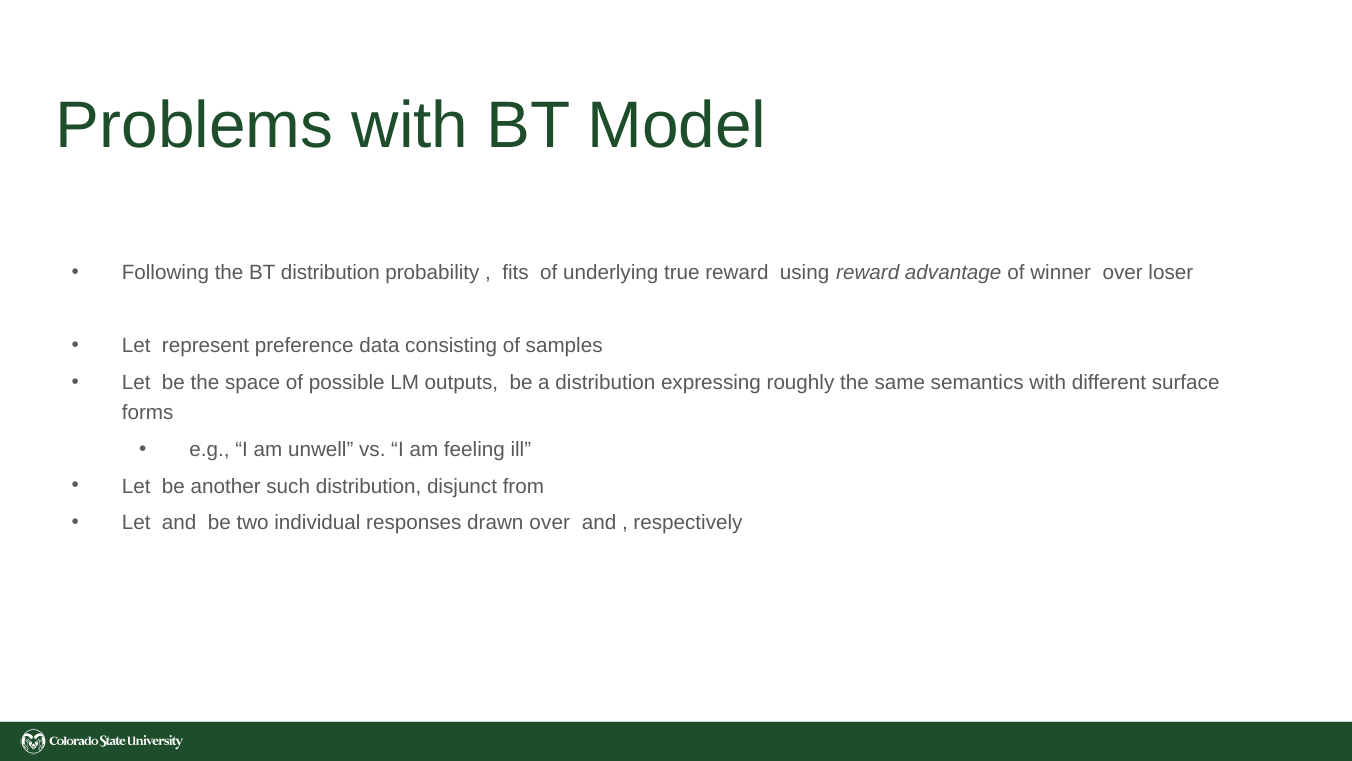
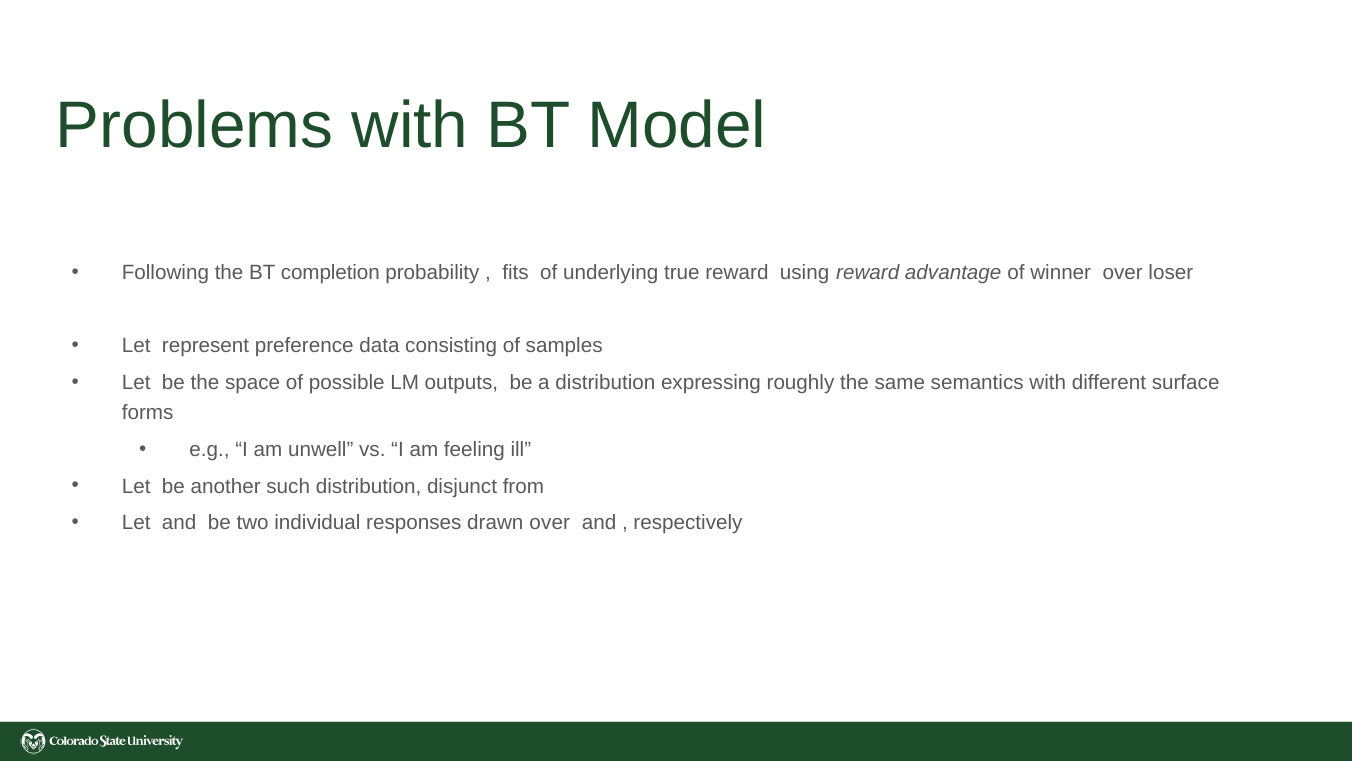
BT distribution: distribution -> completion (330, 272)
